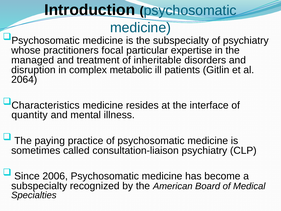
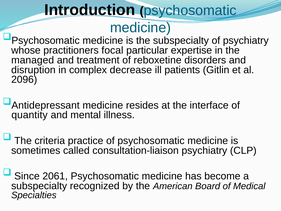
inheritable: inheritable -> reboxetine (158, 60)
metabolic: metabolic -> decrease (131, 70)
2064: 2064 -> 2096 (24, 80)
Characteristics: Characteristics -> Antidepressant (46, 105)
paying: paying -> criteria (50, 141)
2006: 2006 -> 2061 (55, 176)
